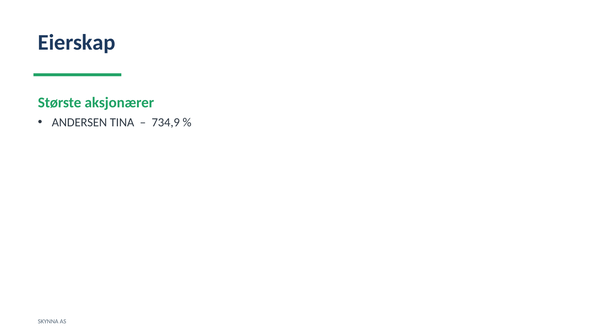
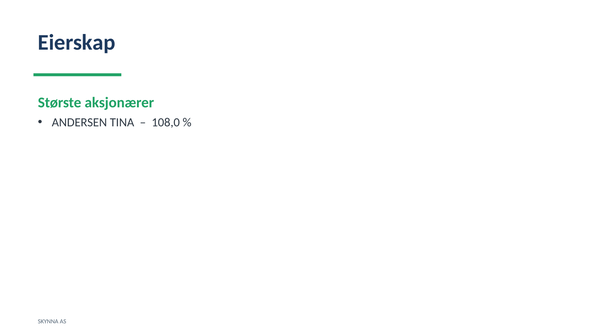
734,9: 734,9 -> 108,0 (166, 122)
